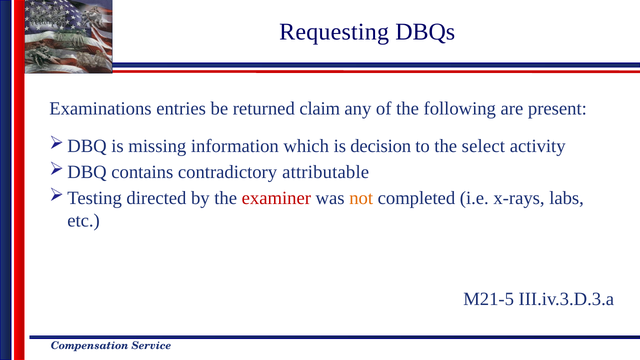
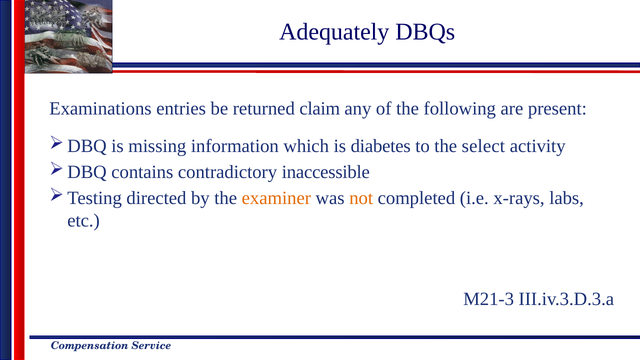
Requesting: Requesting -> Adequately (334, 32)
decision: decision -> diabetes (381, 146)
attributable: attributable -> inaccessible (326, 172)
examiner colour: red -> orange (276, 198)
M21-5: M21-5 -> M21-3 (489, 299)
